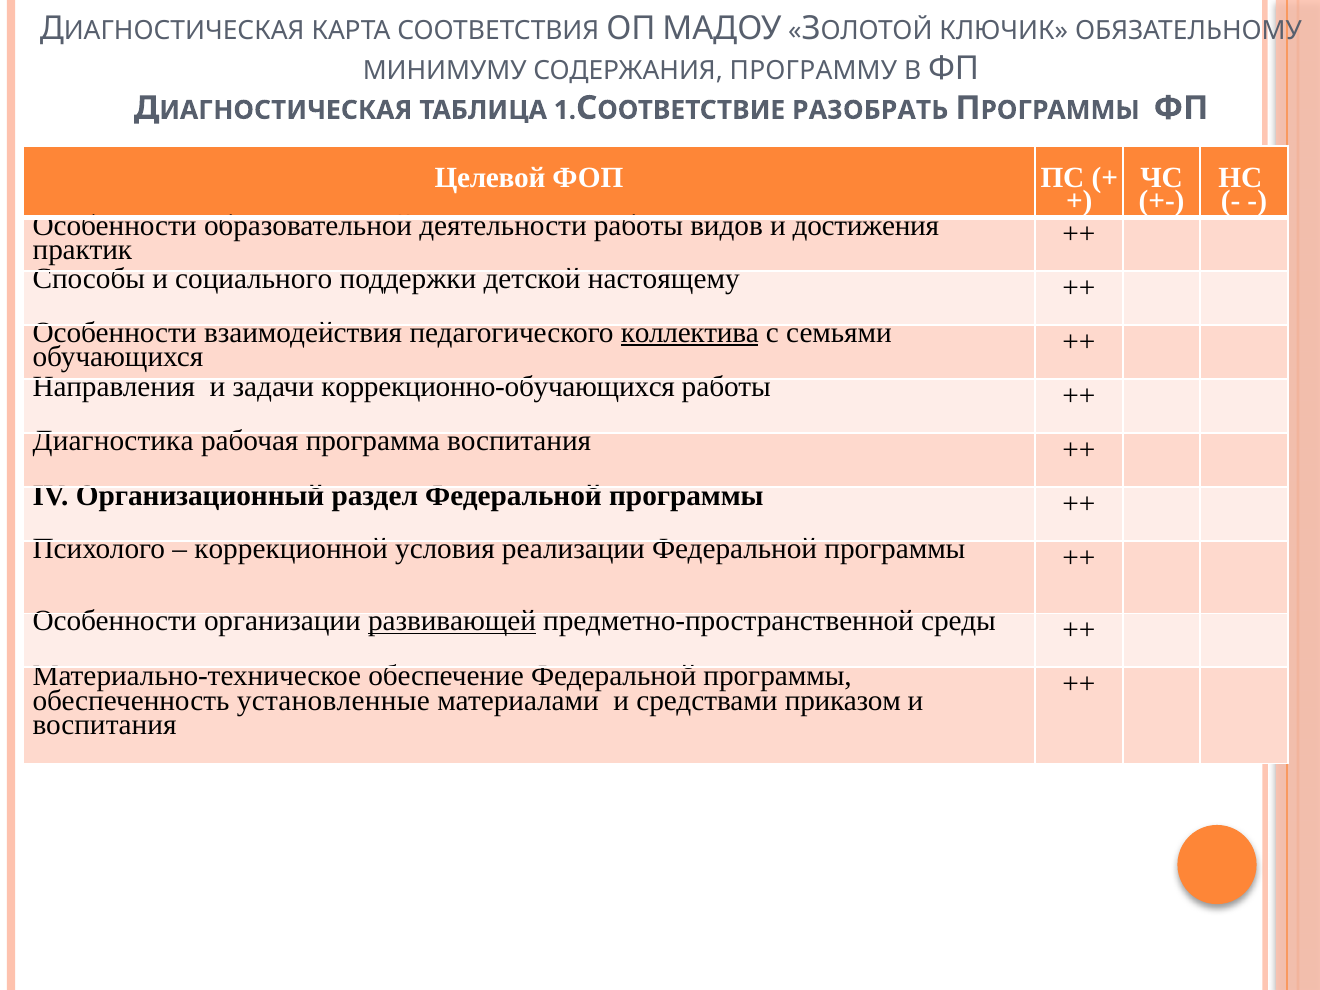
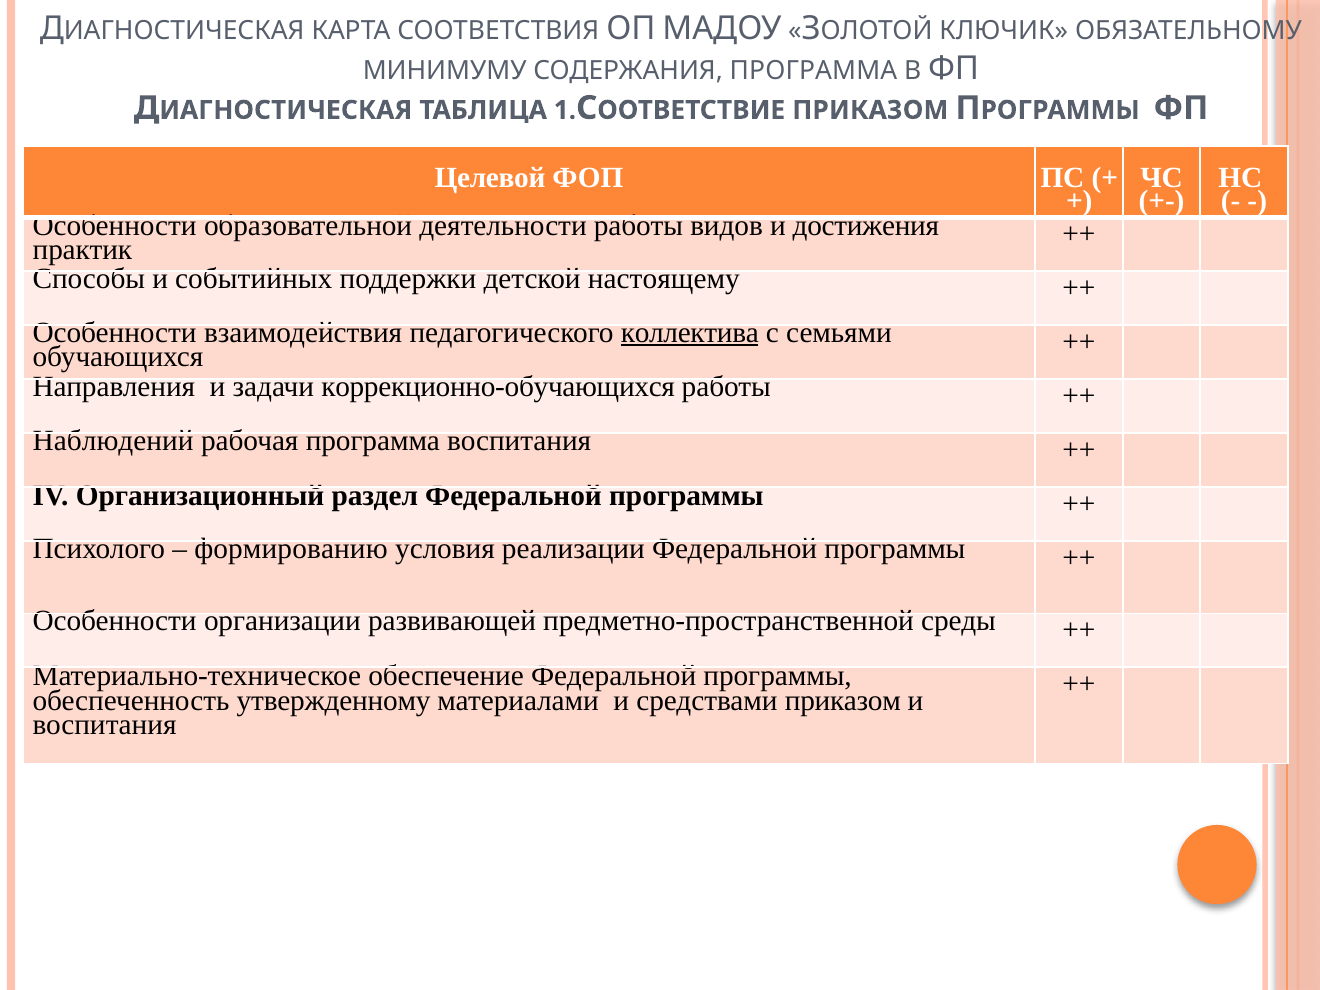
СОДЕРЖАНИЯ ПРОГРАММУ: ПРОГРАММУ -> ПРОГРАММА (813, 71)
1.СООТВЕТСТВИЕ РАЗОБРАТЬ: РАЗОБРАТЬ -> ПРИКАЗОМ (870, 110)
социального: социального -> событийных (254, 279)
Диагностика: Диагностика -> Наблюдений (113, 441)
коррекционной: коррекционной -> формированию (291, 549)
развивающей underline: present -> none (452, 621)
установленные: установленные -> утвержденному (334, 700)
